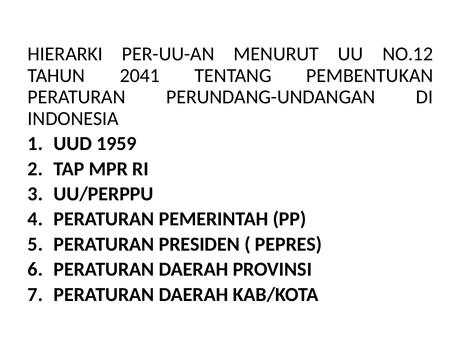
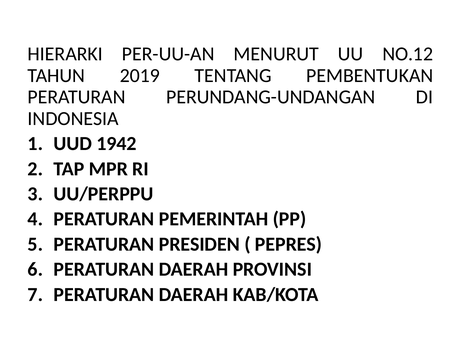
2041: 2041 -> 2019 (140, 75)
1959: 1959 -> 1942 (116, 144)
